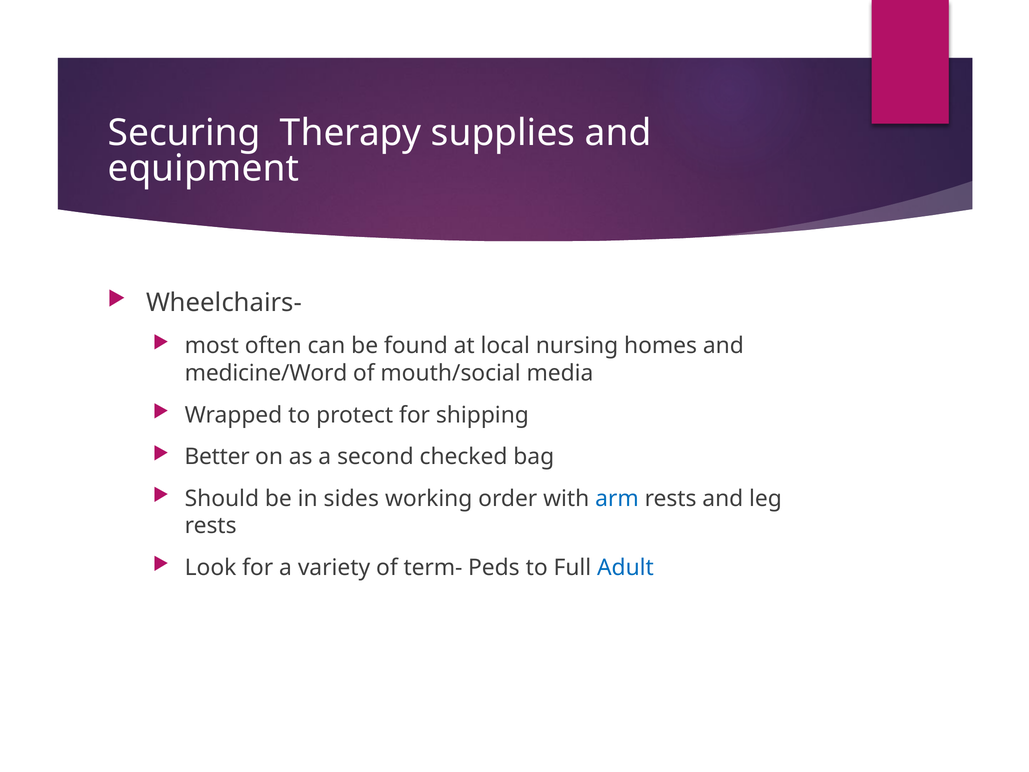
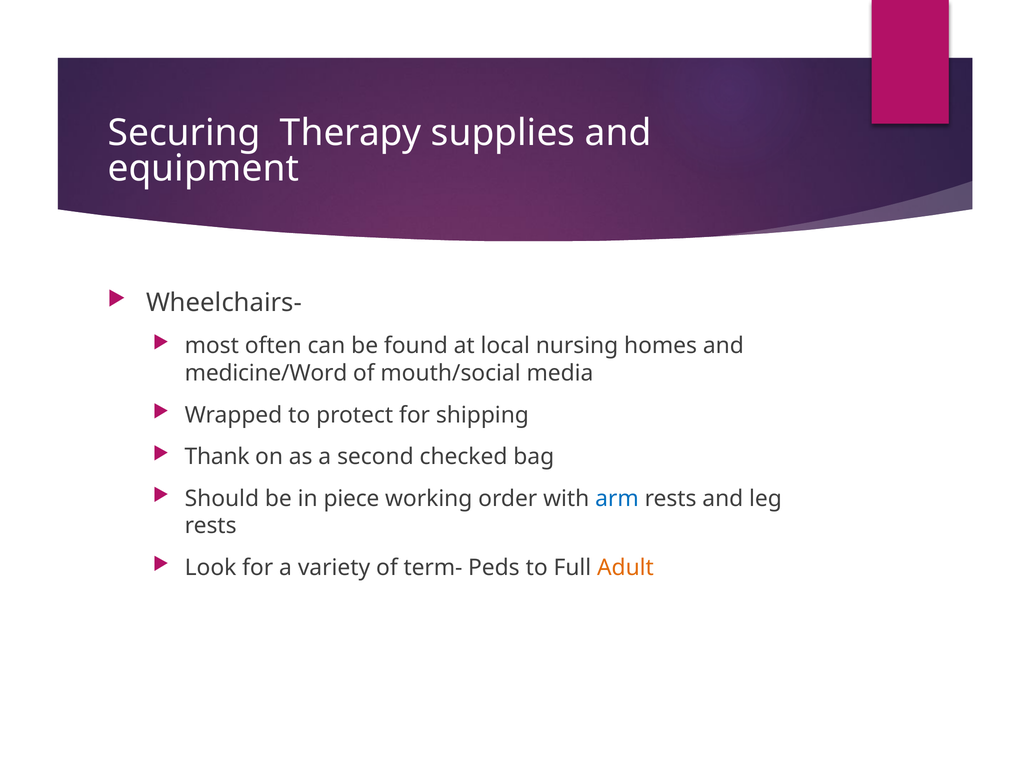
Better: Better -> Thank (217, 457)
sides: sides -> piece (351, 498)
Adult colour: blue -> orange (625, 567)
